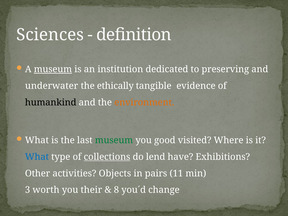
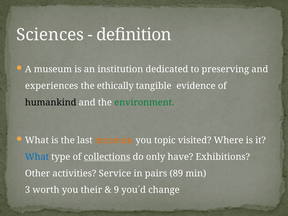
museum underline: present -> none (53, 69)
underwater: underwater -> experiences (52, 86)
environment colour: orange -> green (144, 102)
museum colour: green -> orange (114, 140)
good: good -> topic (165, 140)
lend: lend -> only (156, 157)
Objects: Objects -> Service (115, 173)
11: 11 -> 89 (176, 173)
8: 8 -> 9 (116, 190)
